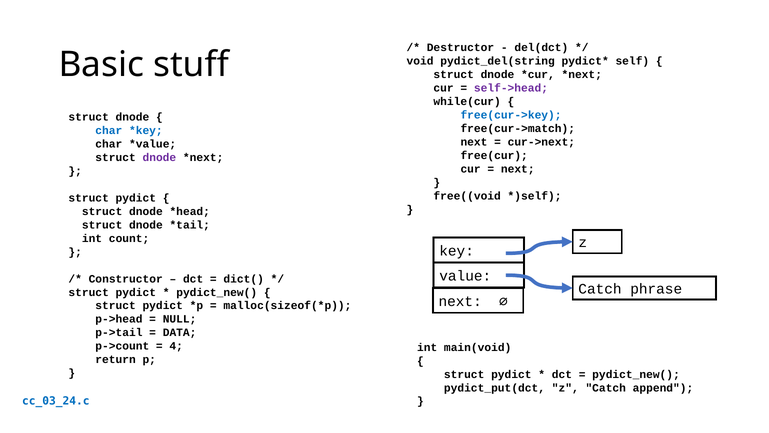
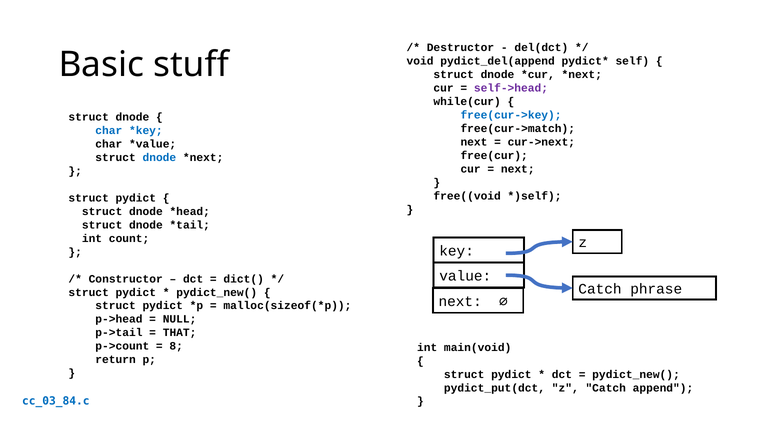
pydict_del(string: pydict_del(string -> pydict_del(append (498, 61)
dnode colour: purple -> blue (159, 157)
DATA: DATA -> THAT (180, 332)
4: 4 -> 8 (176, 346)
cc_03_24.c: cc_03_24.c -> cc_03_84.c (56, 400)
